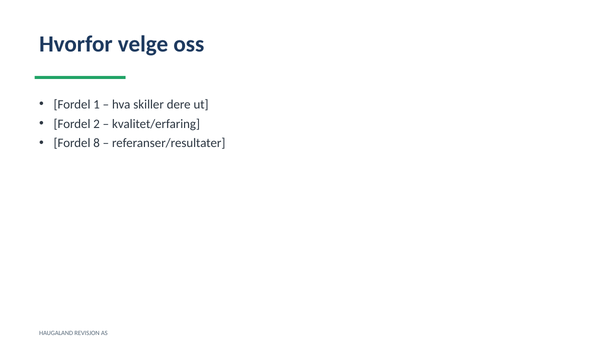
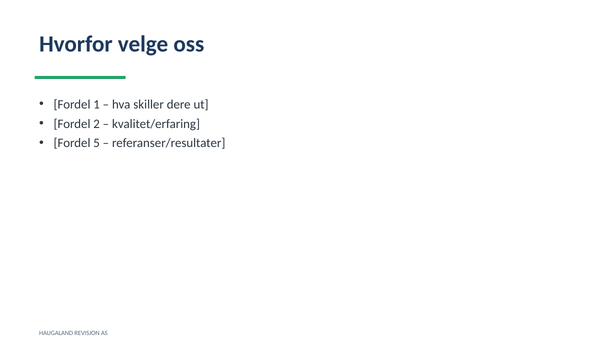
8: 8 -> 5 (97, 143)
